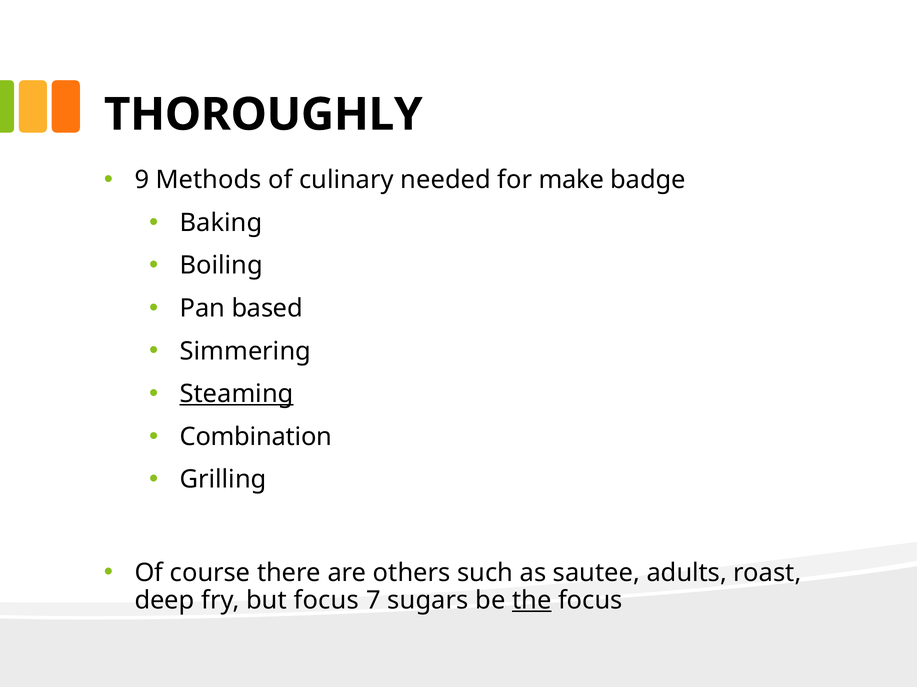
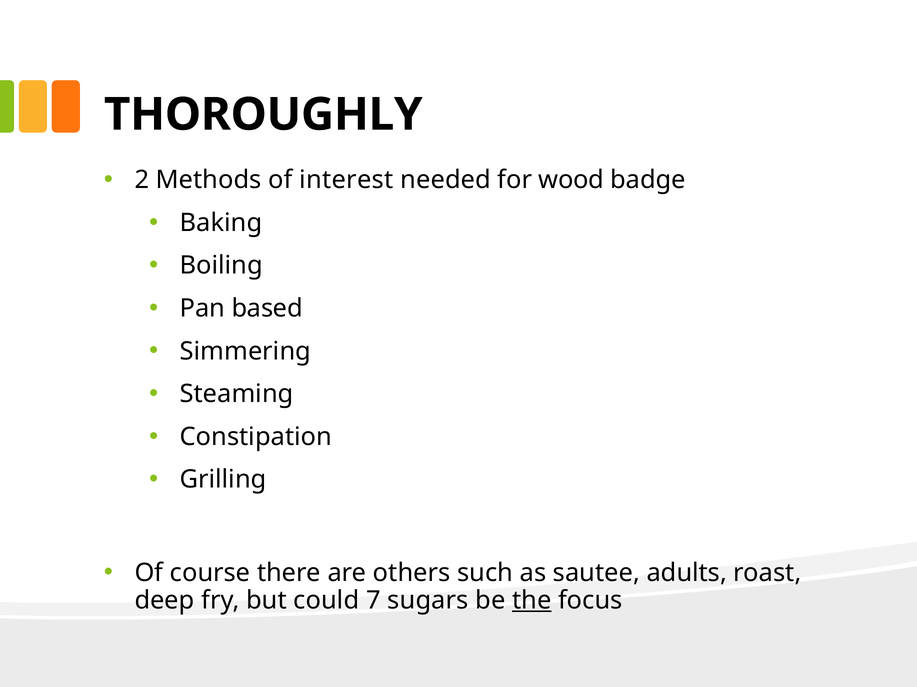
9: 9 -> 2 (142, 180)
culinary: culinary -> interest (346, 180)
make: make -> wood (571, 180)
Steaming underline: present -> none (237, 394)
Combination: Combination -> Constipation (256, 437)
but focus: focus -> could (326, 601)
